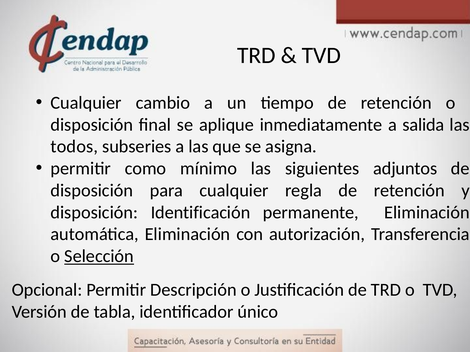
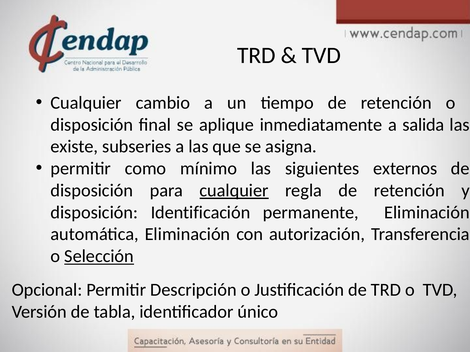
todos: todos -> existe (74, 147)
adjuntos: adjuntos -> externos (405, 169)
cualquier underline: none -> present (234, 191)
